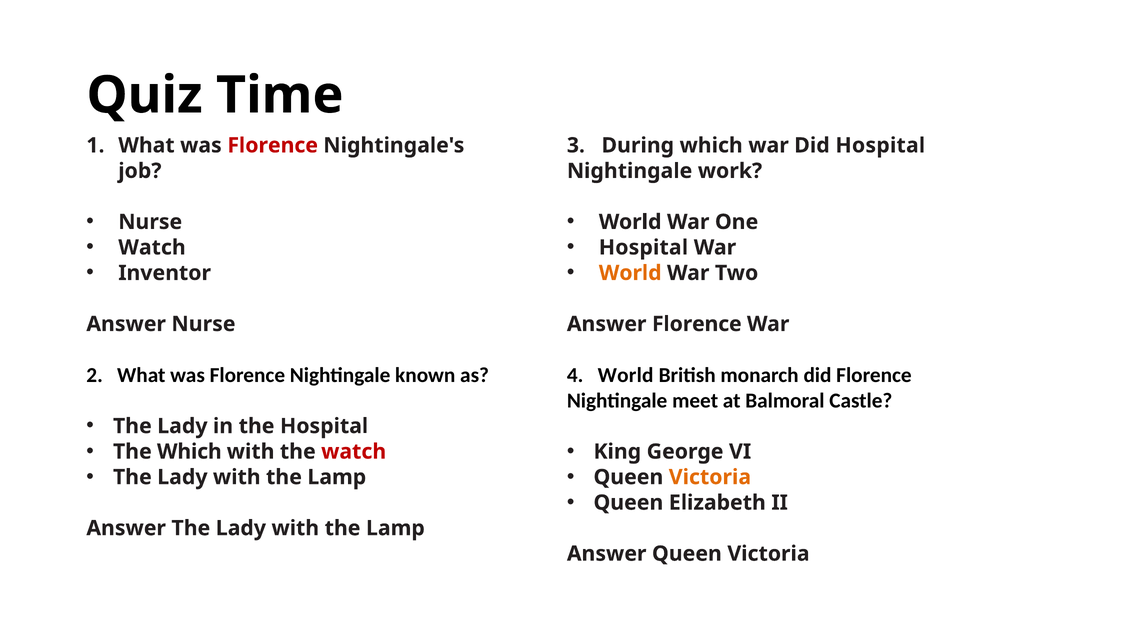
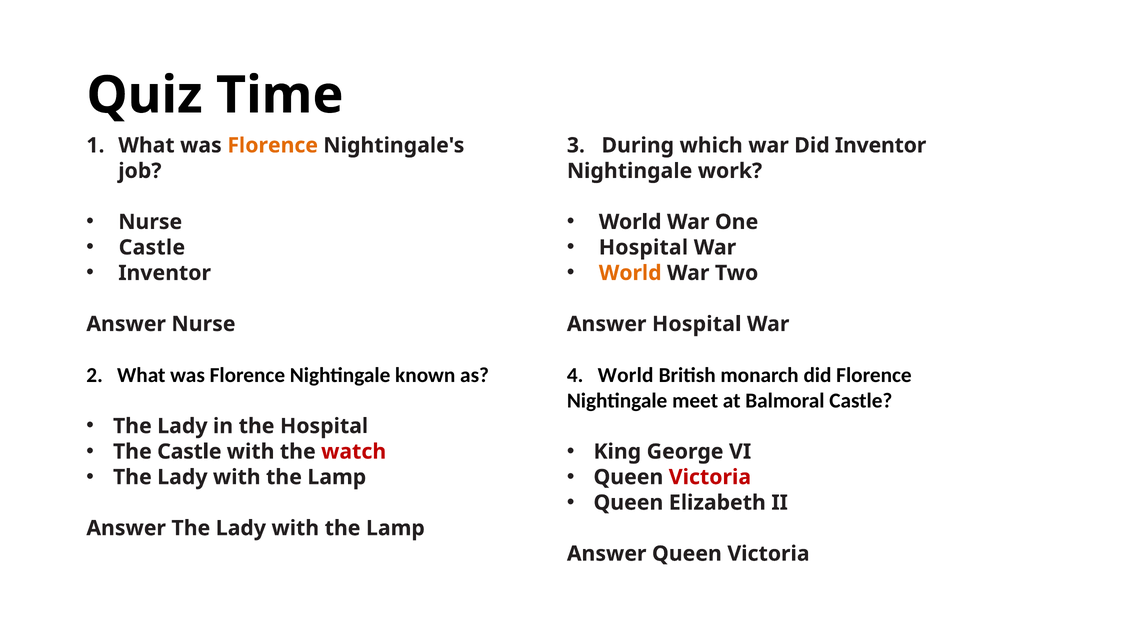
Florence colour: red -> orange (273, 145)
Did Hospital: Hospital -> Inventor (881, 145)
Watch: Watch -> Castle (152, 248)
Answer Florence: Florence -> Hospital (697, 324)
The Which: Which -> Castle (189, 452)
Victoria colour: orange -> red (710, 477)
